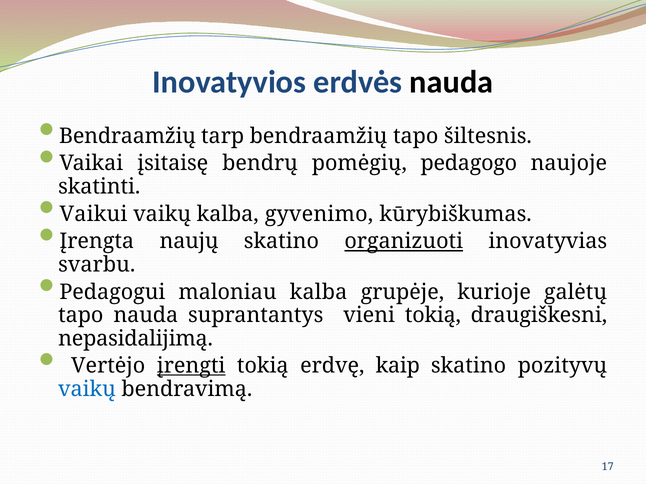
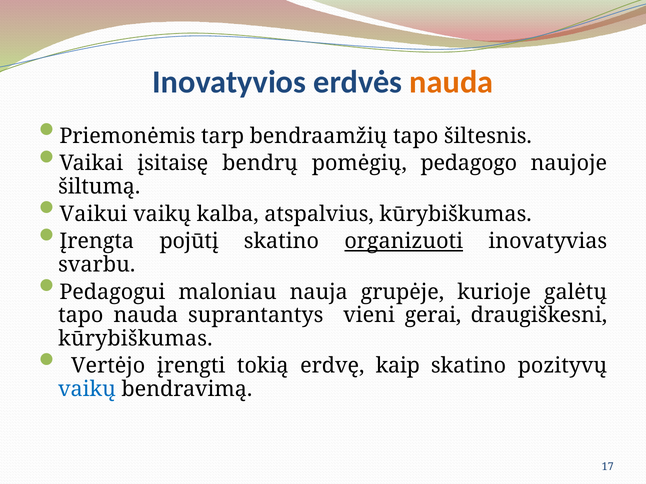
nauda colour: black -> orange (451, 82)
Bendraamžių: Bendraamžių -> Priemonėmis (127, 136)
skatinti: skatinti -> šiltumą (99, 187)
gyvenimo: gyvenimo -> atspalvius (319, 214)
naujų: naujų -> pojūtį (189, 242)
maloniau kalba: kalba -> nauja (319, 292)
vieni tokią: tokią -> gerai (433, 316)
nepasidalijimą: nepasidalijimą -> kūrybiškumas (135, 339)
įrengti underline: present -> none (191, 366)
